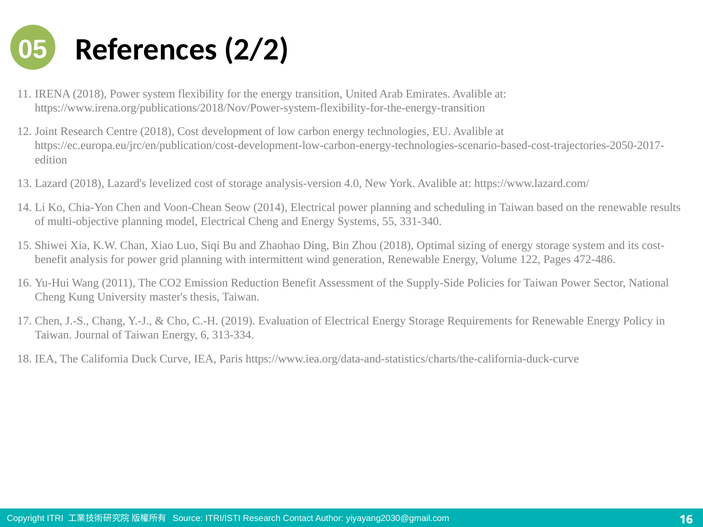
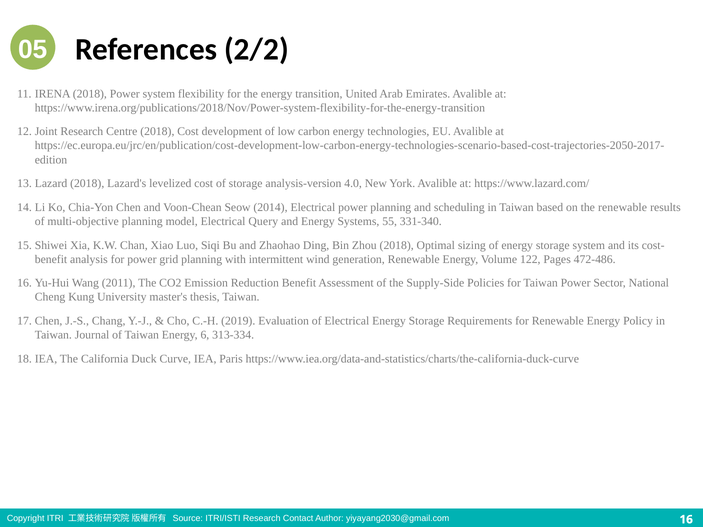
Electrical Cheng: Cheng -> Query (263, 221)
